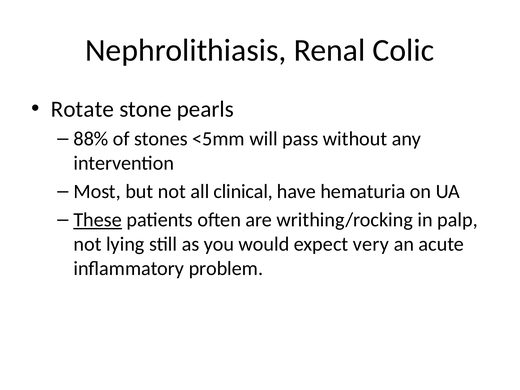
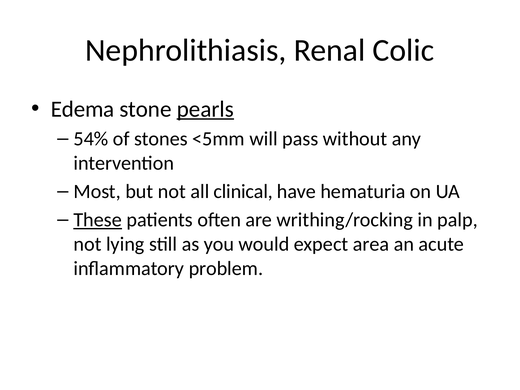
Rotate: Rotate -> Edema (83, 109)
pearls underline: none -> present (205, 109)
88%: 88% -> 54% (91, 139)
very: very -> area (371, 244)
